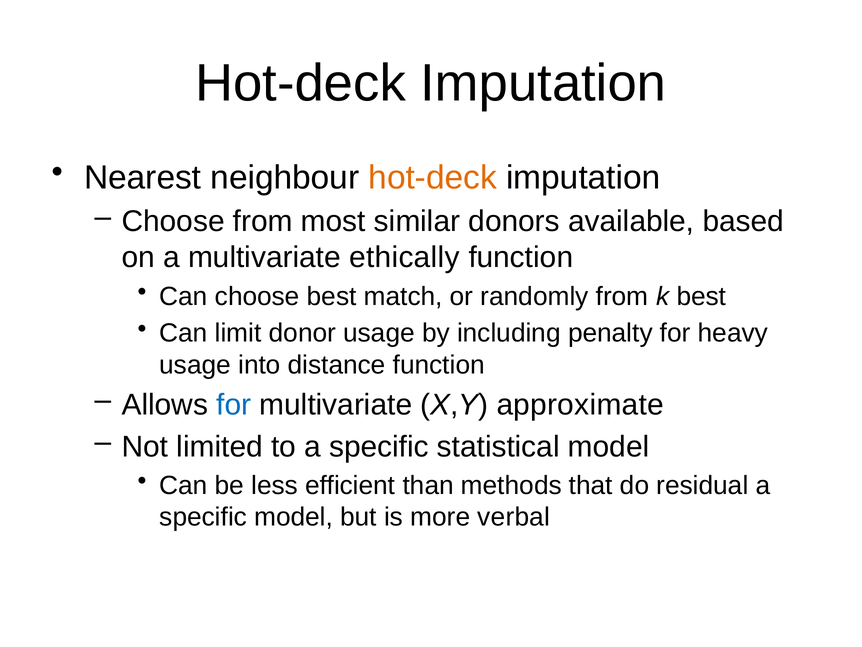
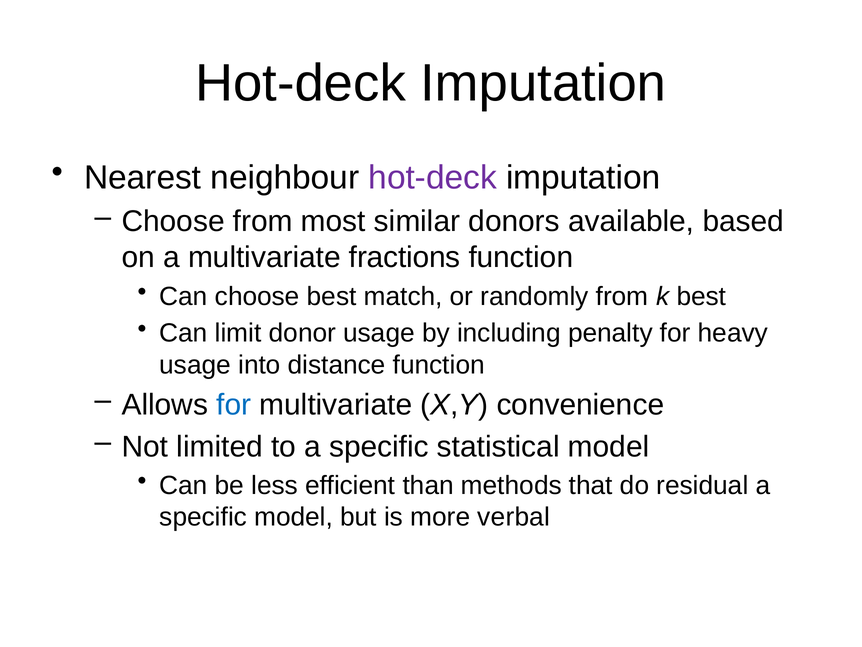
hot-deck colour: orange -> purple (433, 178)
ethically: ethically -> fractions (405, 257)
approximate: approximate -> convenience (580, 405)
